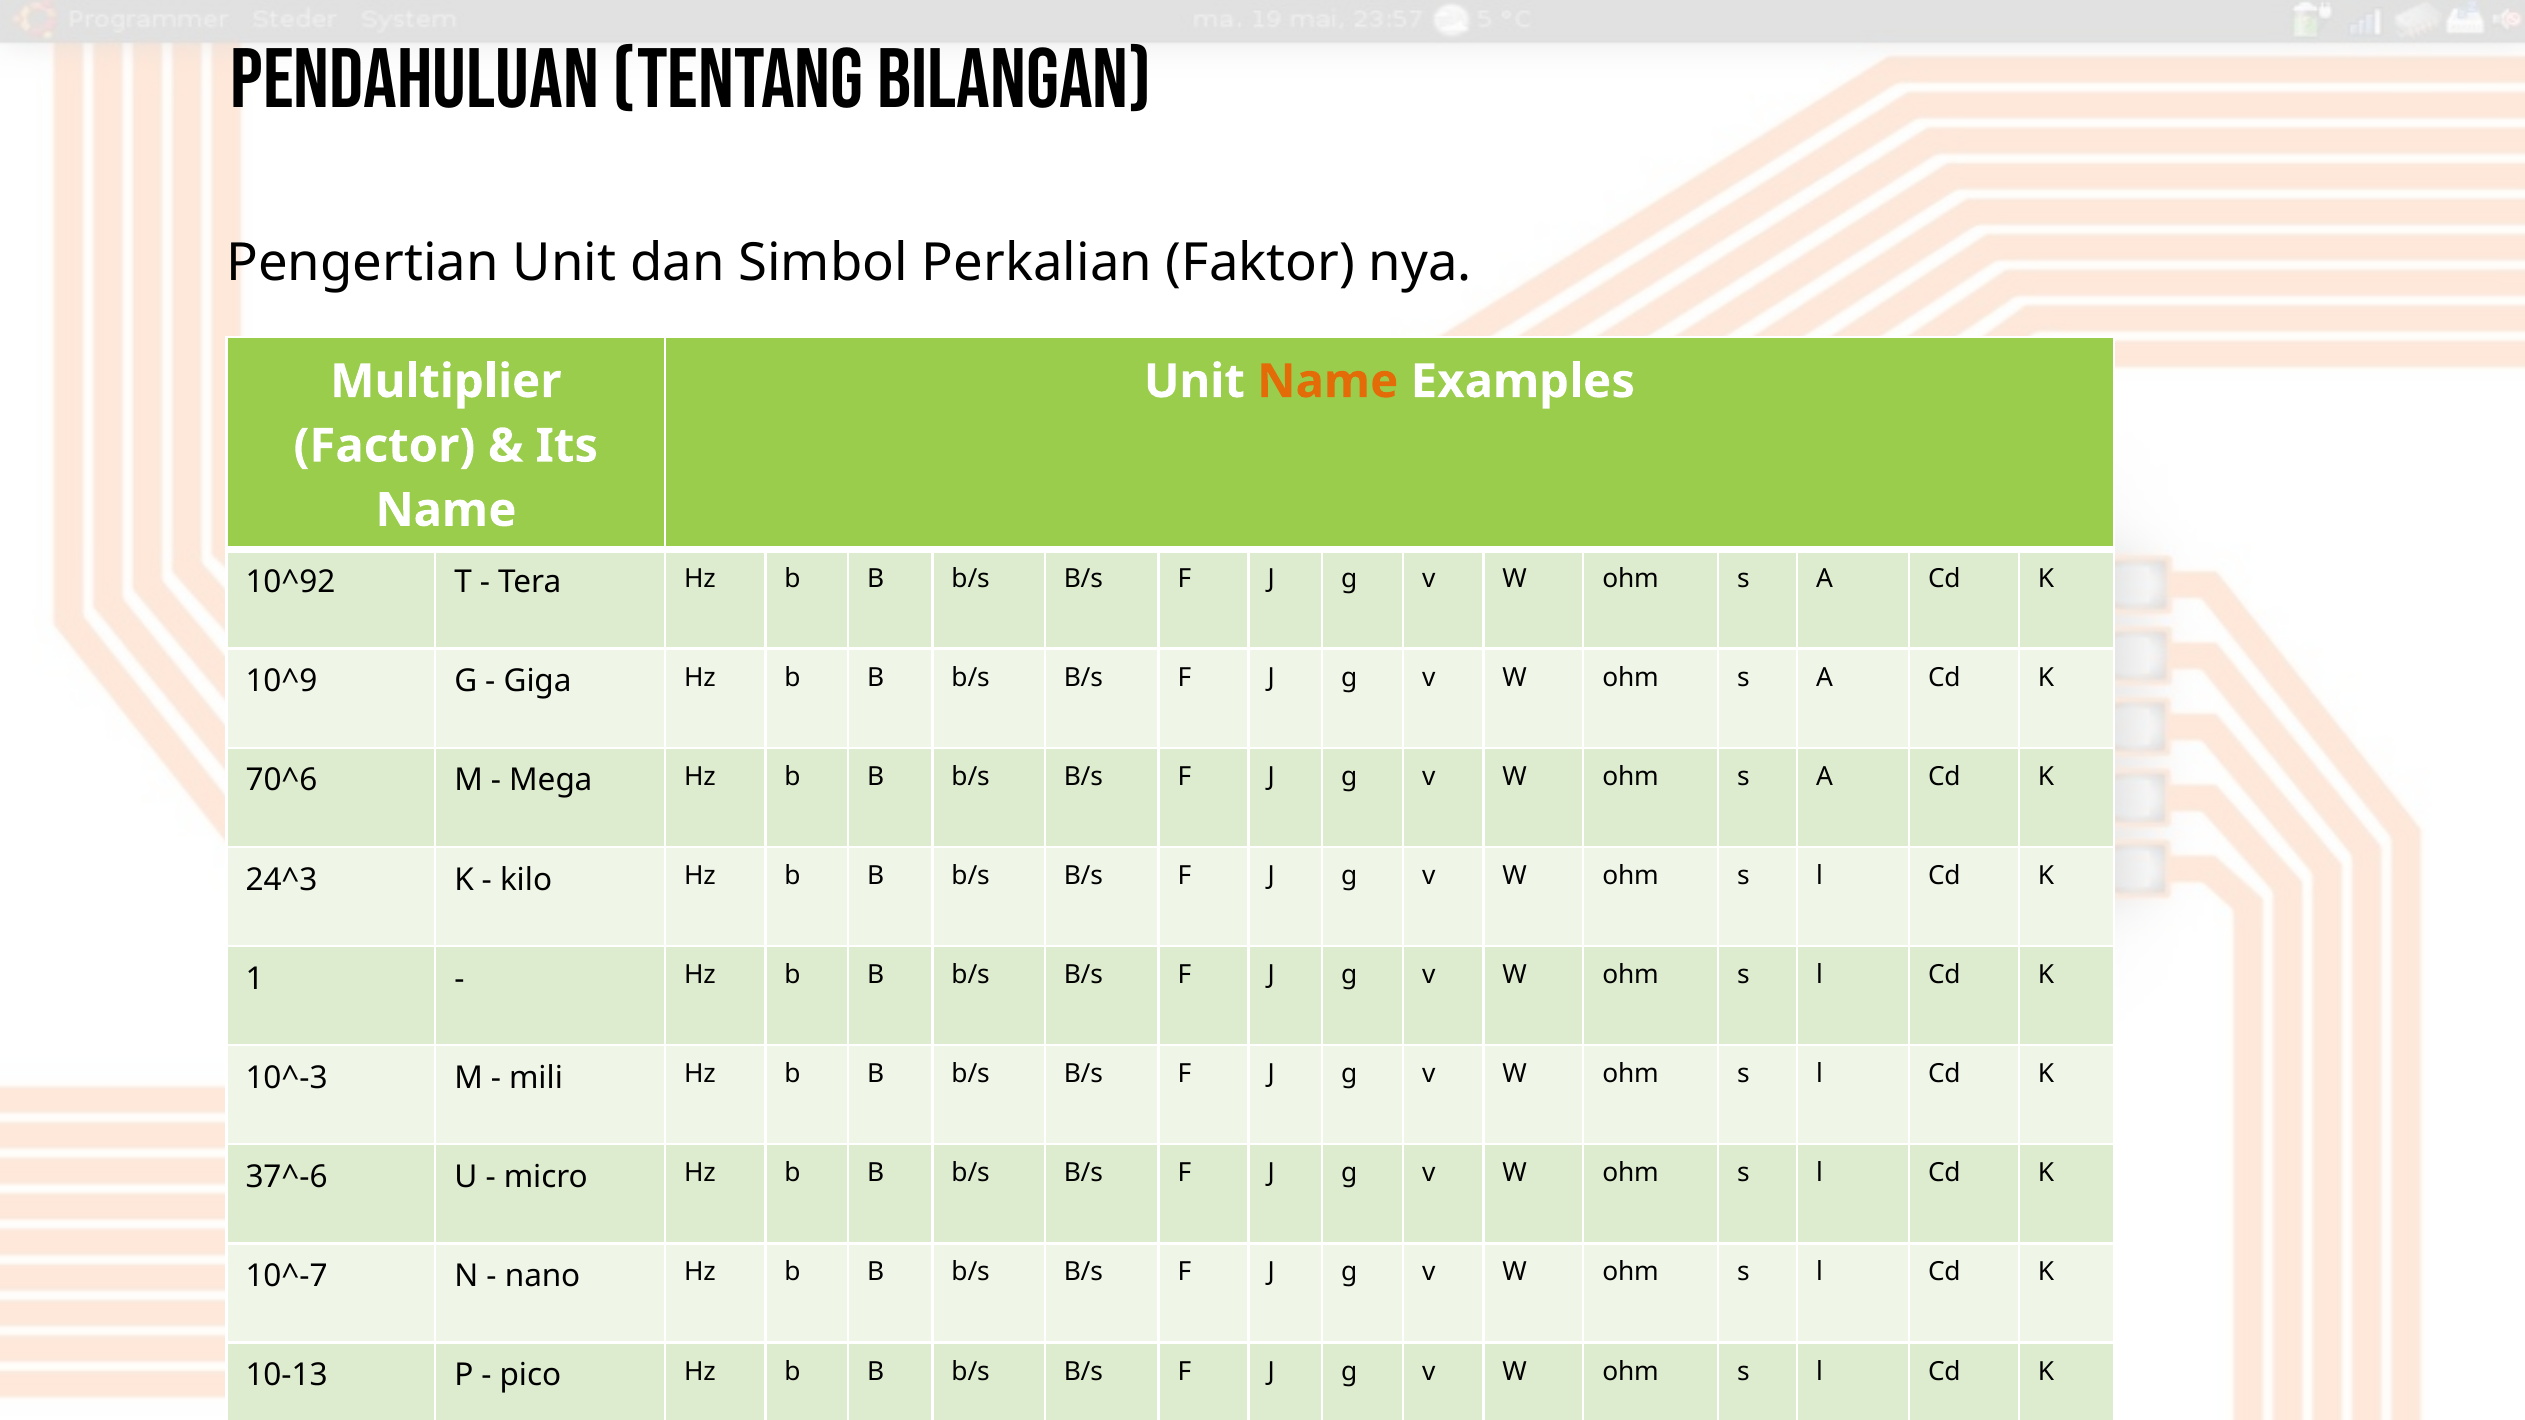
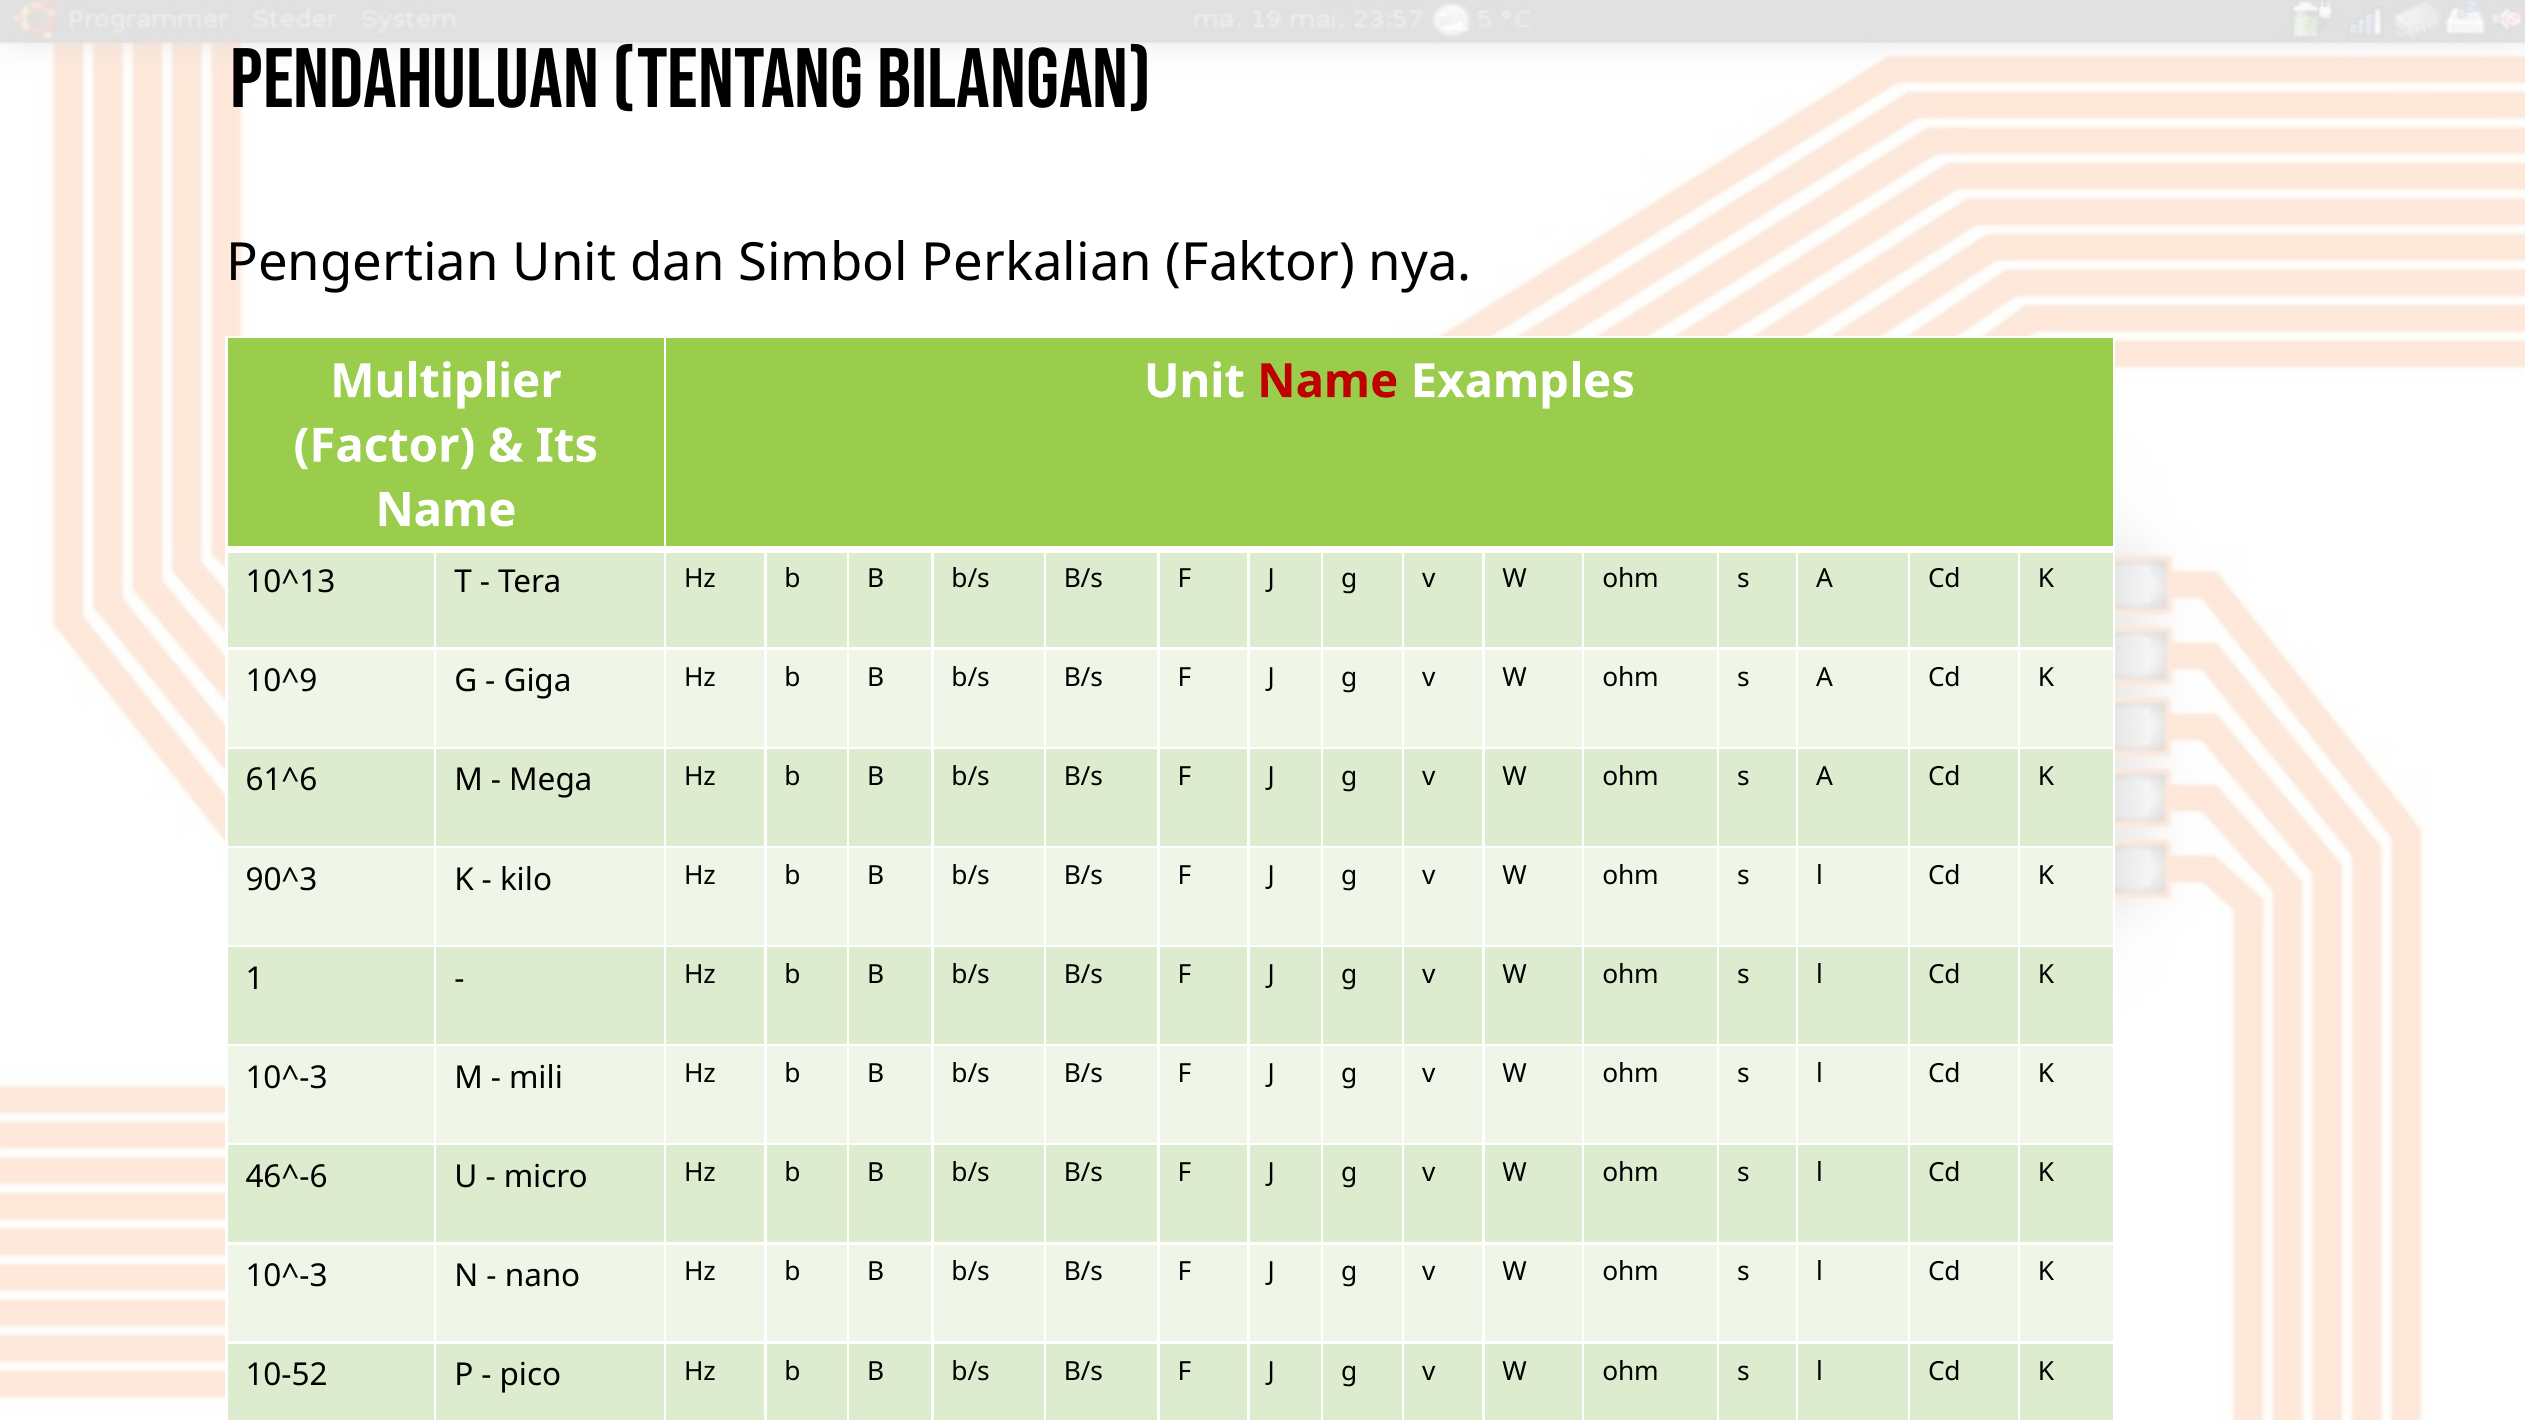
Name colour: orange -> red (1328, 382)
10^92: 10^92 -> 10^13 (291, 582)
70^6: 70^6 -> 61^6 (282, 781)
24^3: 24^3 -> 90^3 (282, 880)
37^-6: 37^-6 -> 46^-6 (287, 1177)
10^-7: 10^-7 -> 10^-3 (287, 1277)
10-13: 10-13 -> 10-52 (287, 1376)
